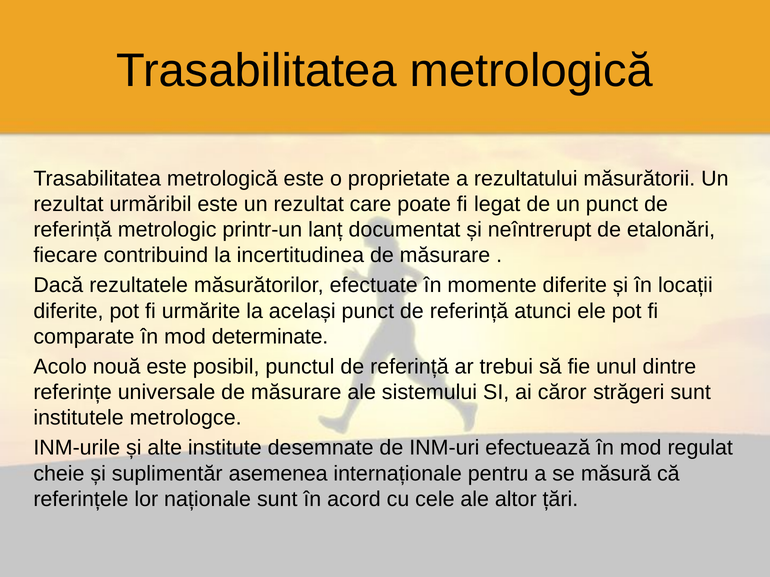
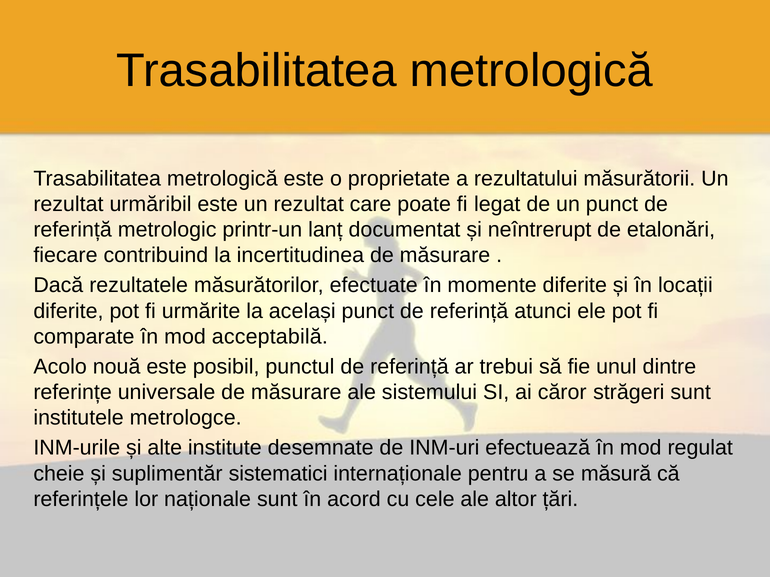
determinate: determinate -> acceptabilă (270, 337)
asemenea: asemenea -> sistematici (278, 474)
